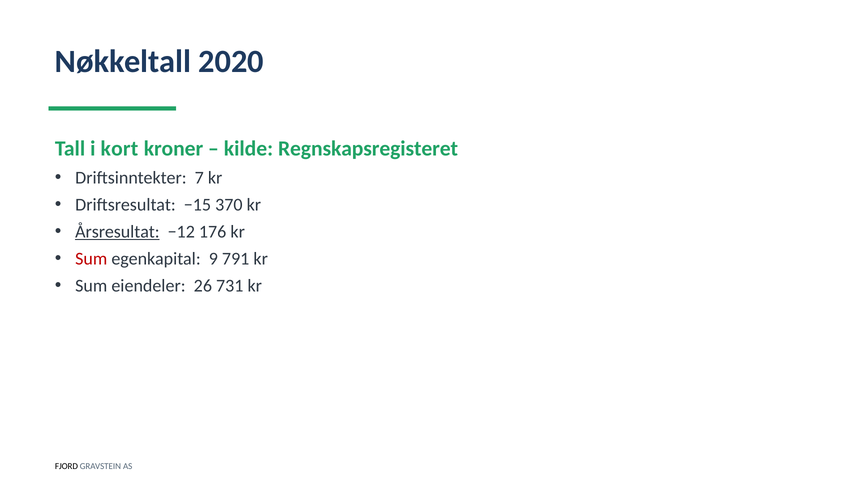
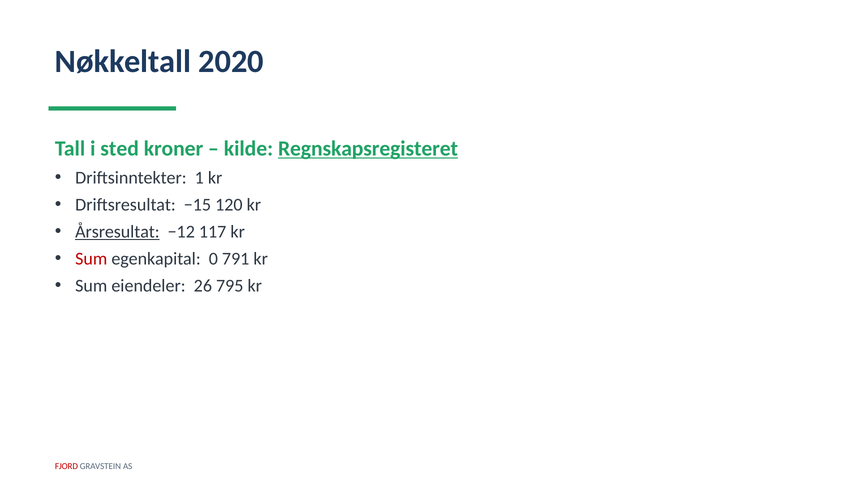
kort: kort -> sted (120, 149)
Regnskapsregisteret underline: none -> present (368, 149)
7: 7 -> 1 (199, 178)
370: 370 -> 120 (229, 205)
176: 176 -> 117 (213, 232)
9: 9 -> 0 (213, 259)
731: 731 -> 795 (230, 286)
FJORD colour: black -> red (66, 466)
